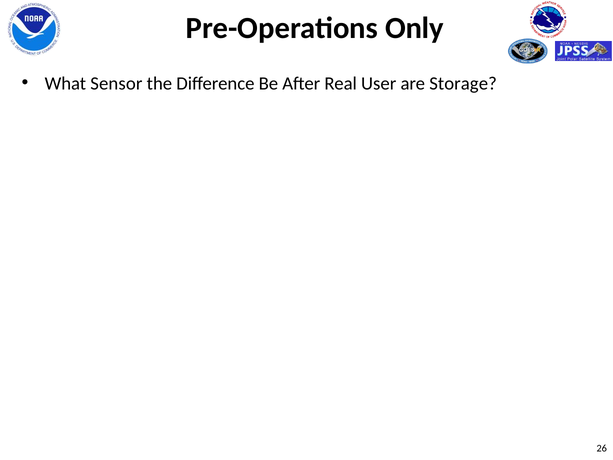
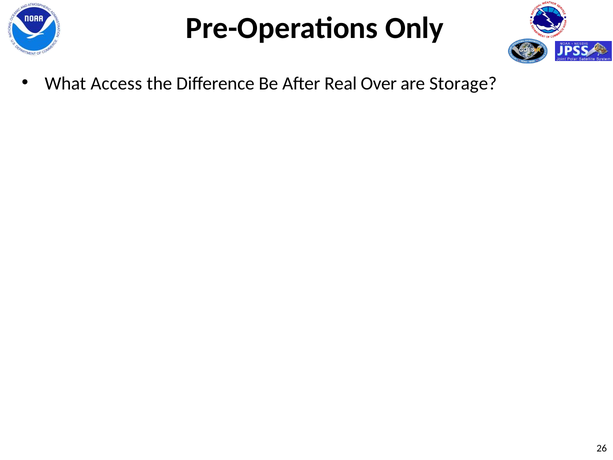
Sensor: Sensor -> Access (116, 83)
User: User -> Over (379, 83)
